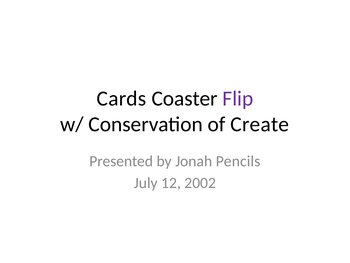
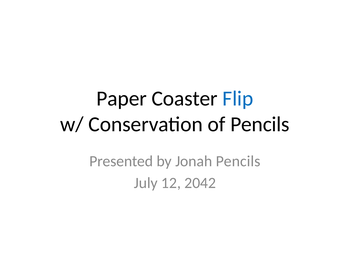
Cards: Cards -> Paper (122, 98)
Flip colour: purple -> blue (238, 98)
of Create: Create -> Pencils (260, 124)
2002: 2002 -> 2042 (200, 183)
